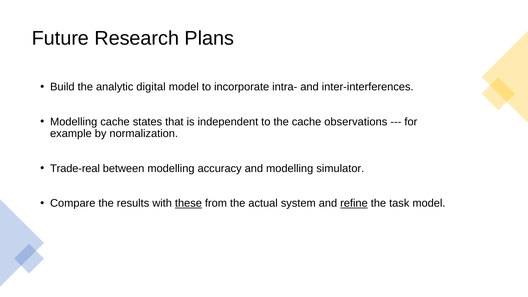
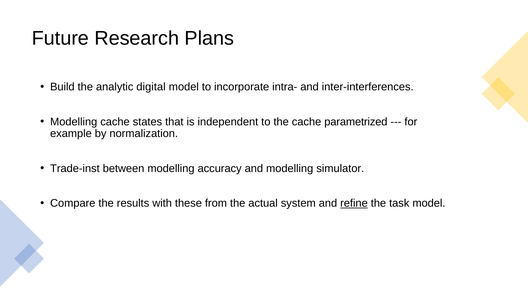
observations: observations -> parametrized (356, 122)
Trade-real: Trade-real -> Trade-inst (75, 168)
these underline: present -> none (188, 203)
